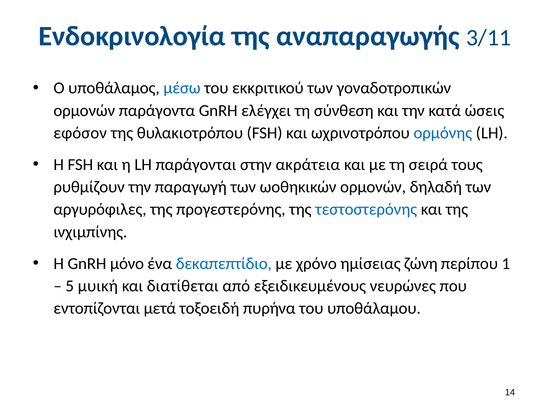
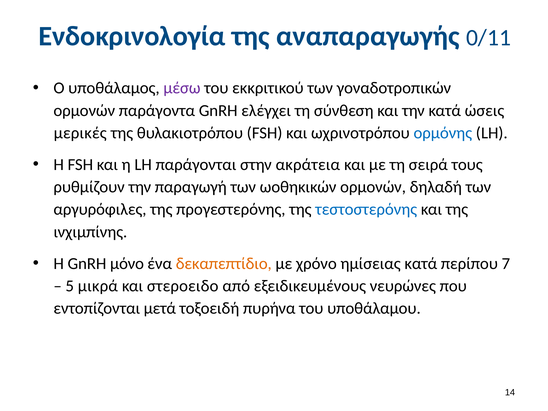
3/11: 3/11 -> 0/11 (489, 38)
μέσω colour: blue -> purple (182, 88)
εφόσον: εφόσον -> μερικές (80, 133)
δεκαπεπτίδιο colour: blue -> orange (224, 264)
ημίσειας ζώνη: ζώνη -> κατά (421, 264)
1: 1 -> 7 (506, 264)
μυική: μυική -> μικρά (98, 286)
διατίθεται: διατίθεται -> στερoειδο (183, 286)
